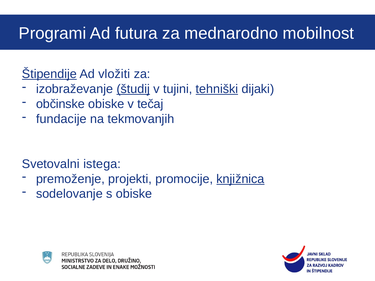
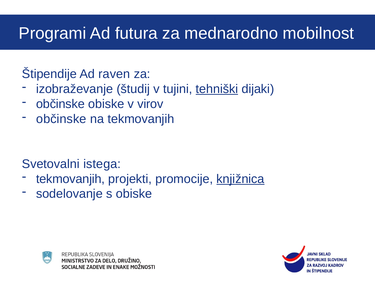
Štipendije underline: present -> none (49, 74)
vložiti: vložiti -> raven (114, 74)
študij underline: present -> none (133, 89)
tečaj: tečaj -> virov (150, 104)
fundacije: fundacije -> občinske (61, 119)
premoženje: premoženje -> tekmovanjih (70, 179)
